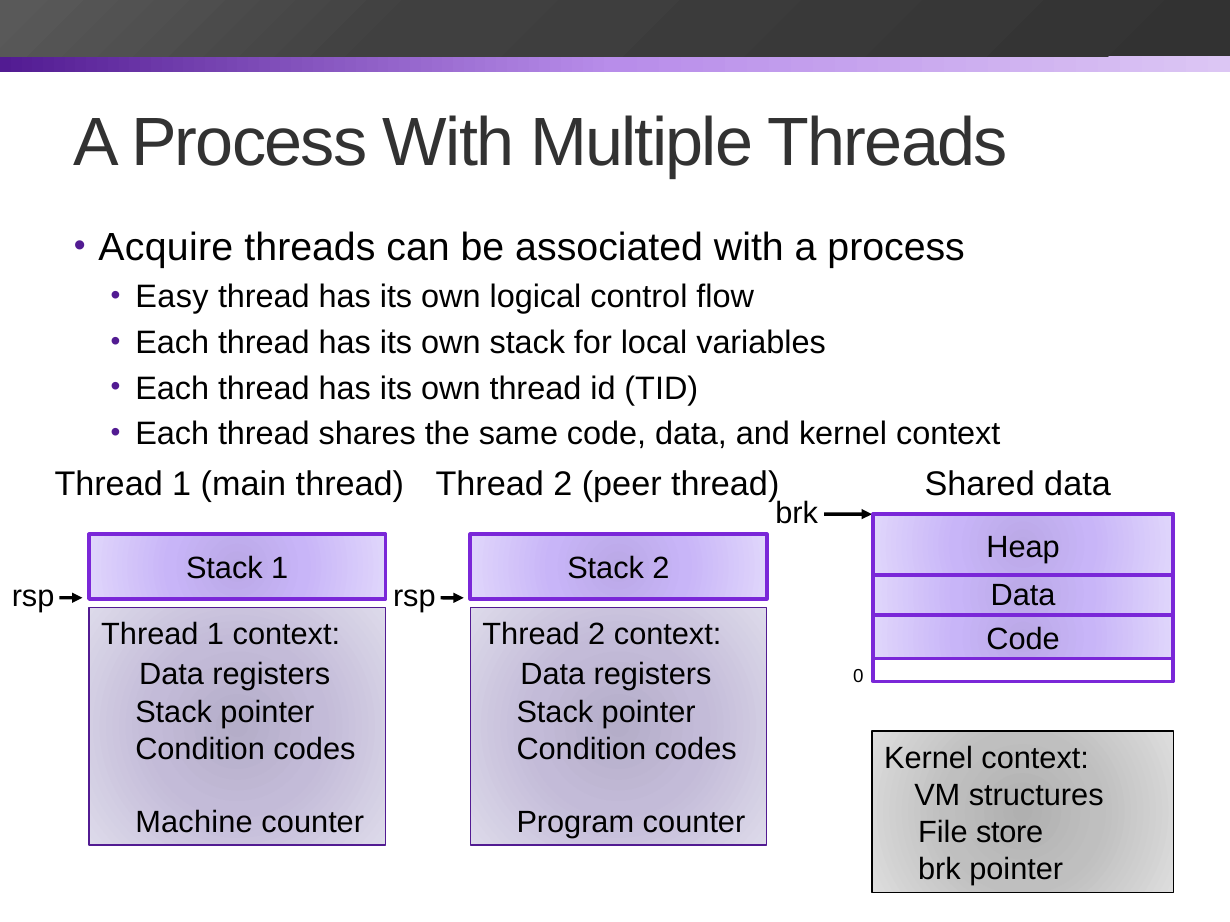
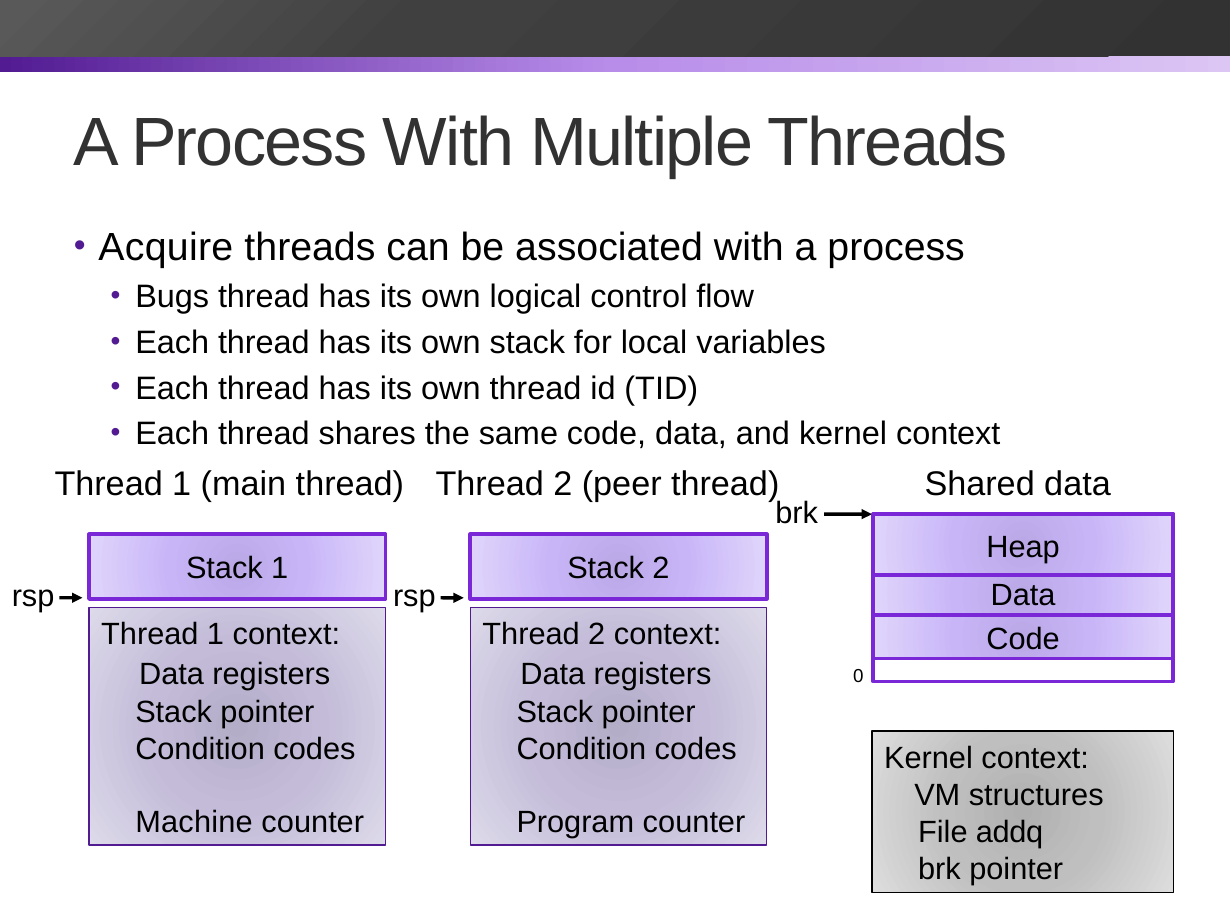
Easy: Easy -> Bugs (172, 297)
store: store -> addq (1010, 833)
